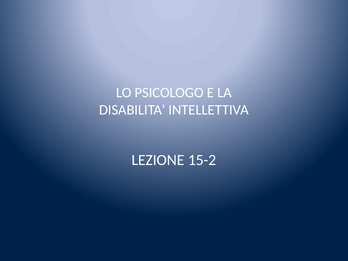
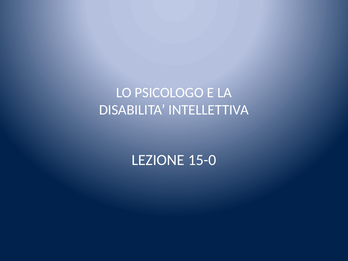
15-2: 15-2 -> 15-0 (202, 160)
